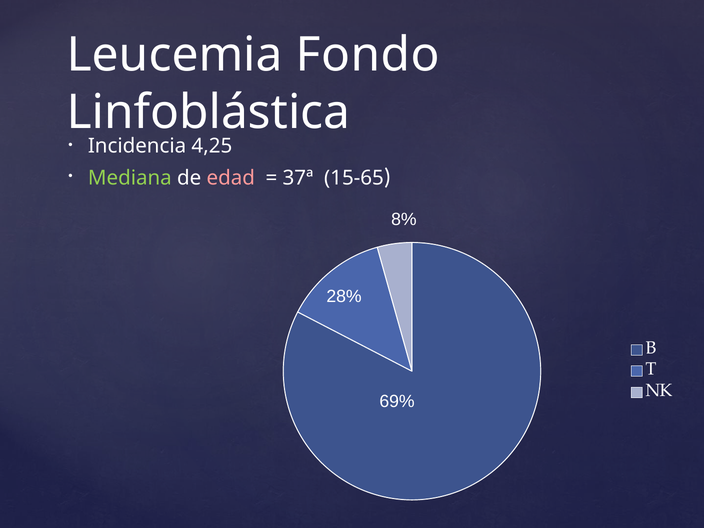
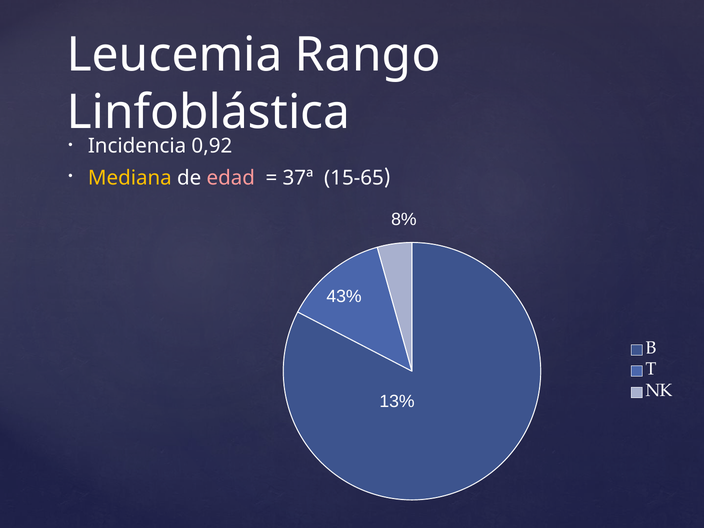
Fondo: Fondo -> Rango (368, 55)
4,25: 4,25 -> 0,92 (212, 146)
Mediana colour: light green -> yellow (130, 178)
28%: 28% -> 43% (344, 297)
69%: 69% -> 13% (397, 401)
